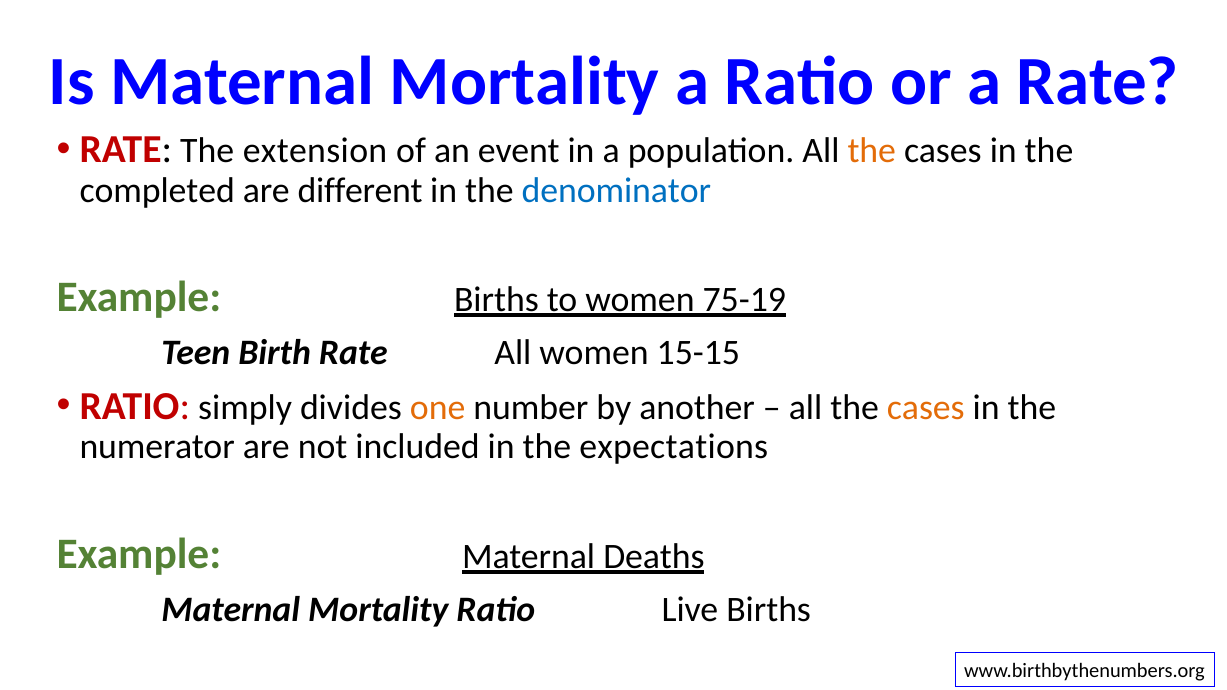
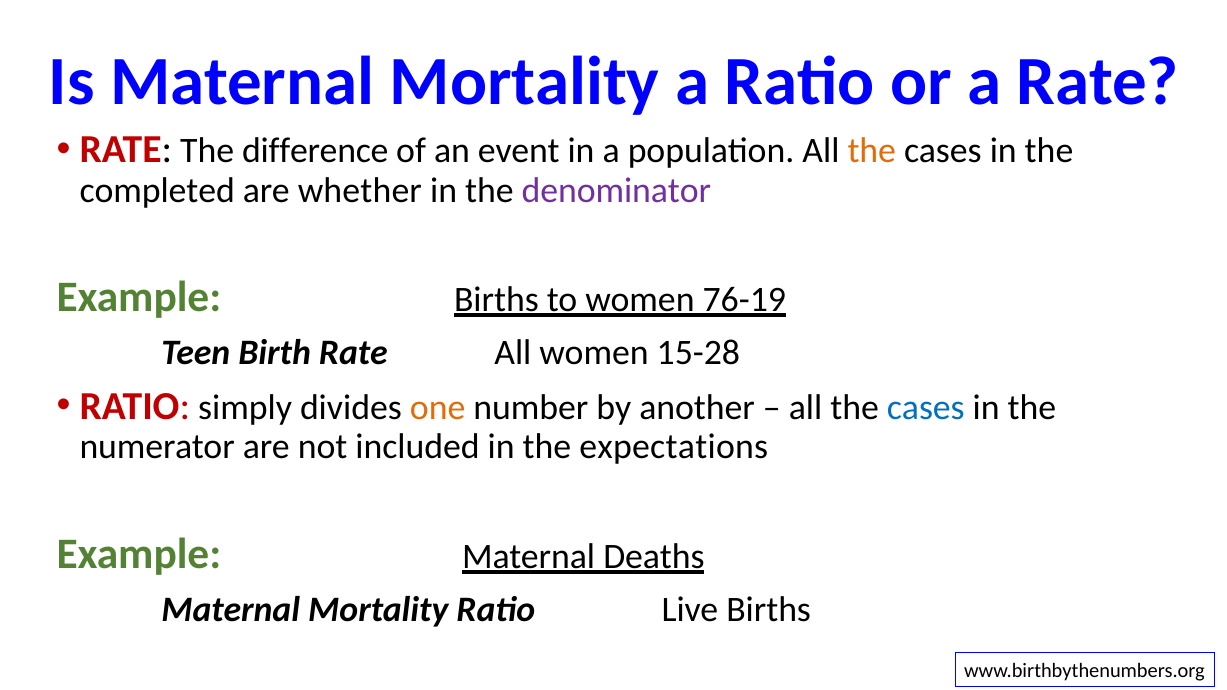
extension: extension -> difference (315, 151)
different: different -> whether (360, 190)
denominator colour: blue -> purple (616, 190)
75-19: 75-19 -> 76-19 (744, 300)
15-15: 15-15 -> 15-28 (698, 353)
cases colour: orange -> blue (926, 408)
